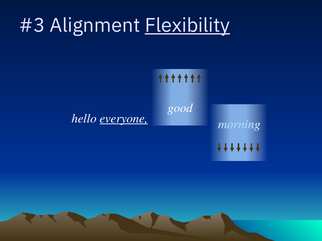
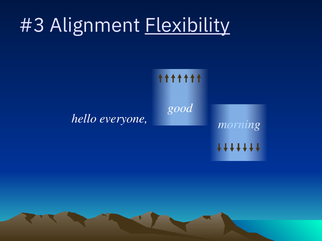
everyone underline: present -> none (124, 119)
